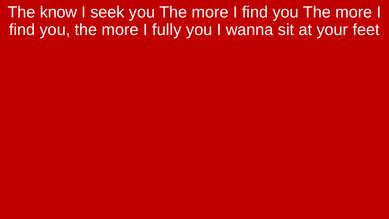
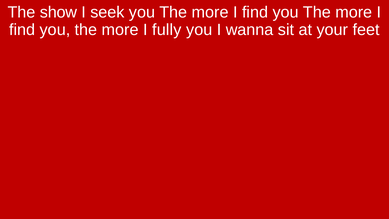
know: know -> show (59, 12)
